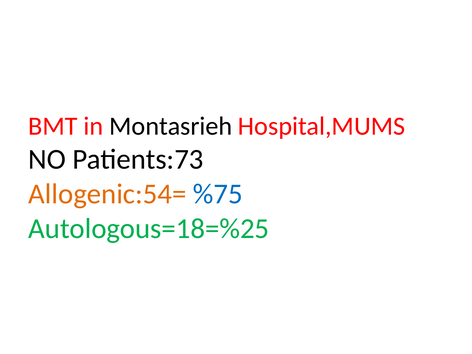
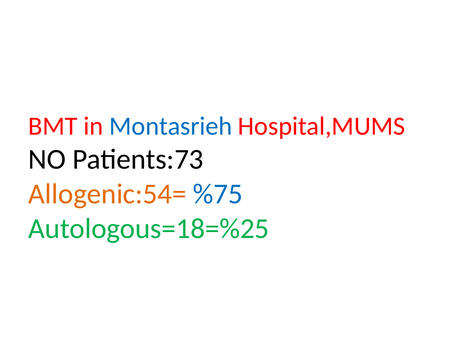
Montasrieh colour: black -> blue (171, 126)
